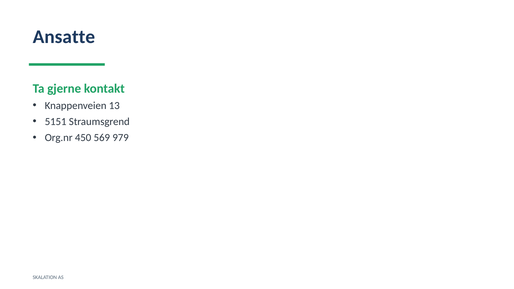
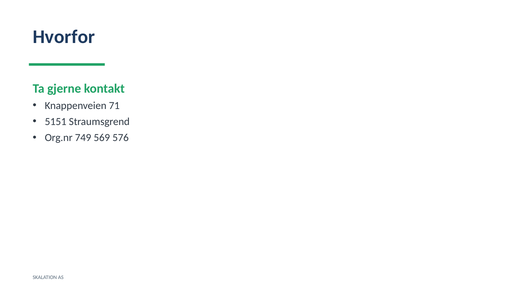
Ansatte: Ansatte -> Hvorfor (64, 37)
13: 13 -> 71 (114, 106)
450: 450 -> 749 (83, 138)
979: 979 -> 576 (121, 138)
